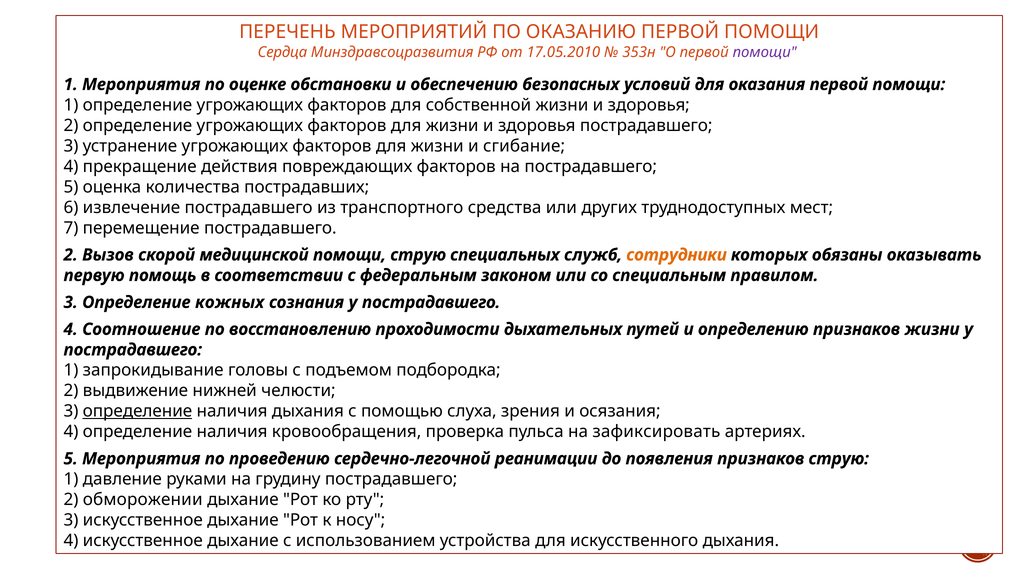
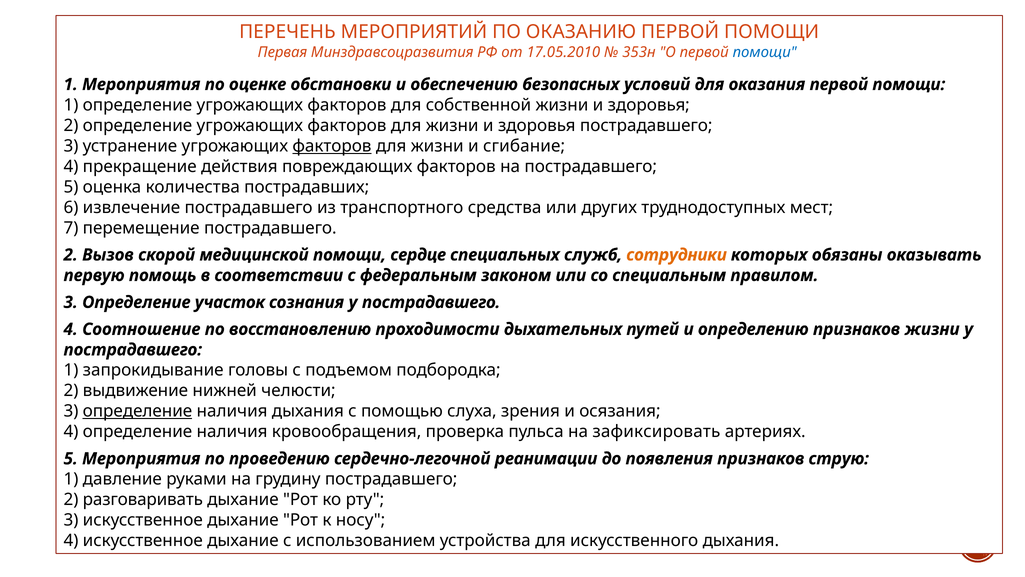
Сердца: Сердца -> Первая (282, 52)
помощи colour: purple -> blue (765, 52)
факторов underline: none -> present (332, 146)
помощи струю: струю -> сердце (418, 255)
кожных: кожных -> участок (230, 302)
обморожении: обморожении -> разговаривать (143, 499)
